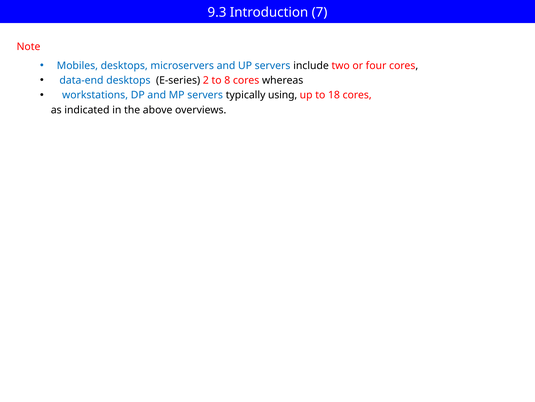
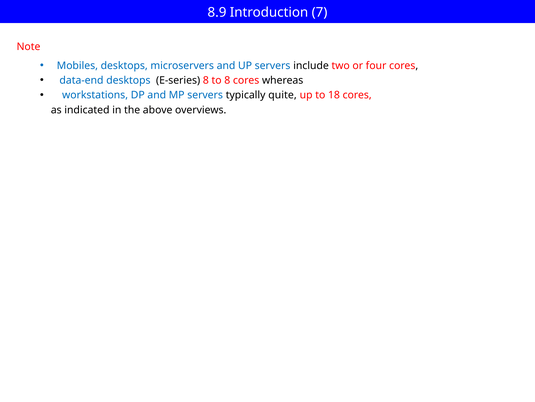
9.3: 9.3 -> 8.9 (217, 12)
E-series 2: 2 -> 8 (206, 80)
using: using -> quite (283, 95)
